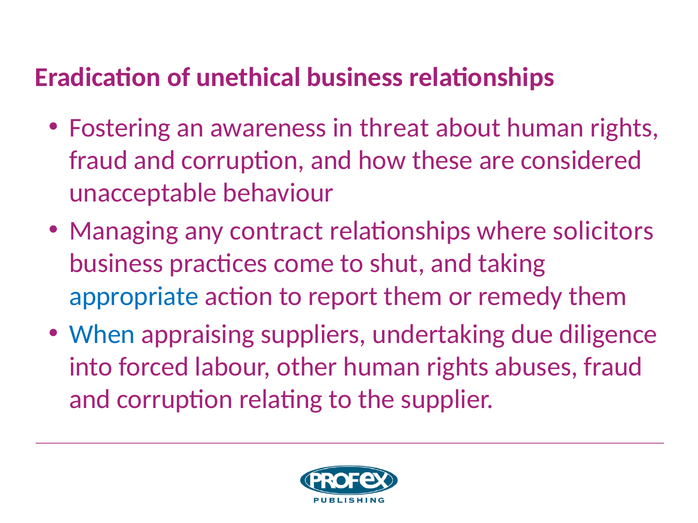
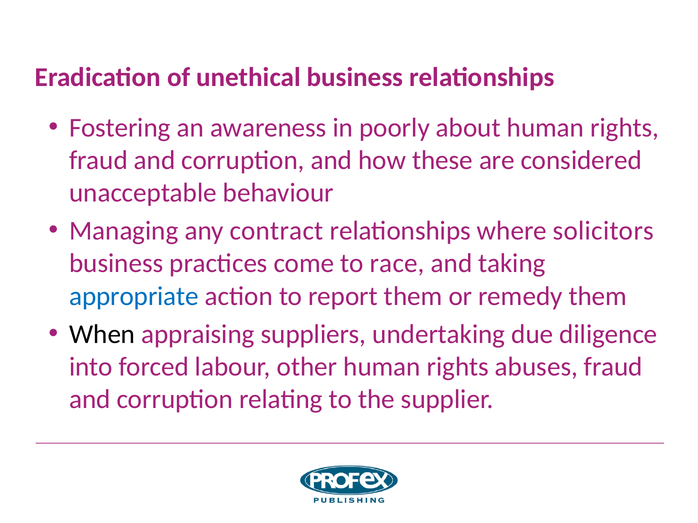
threat: threat -> poorly (395, 128)
shut: shut -> race (397, 264)
When colour: blue -> black (102, 334)
